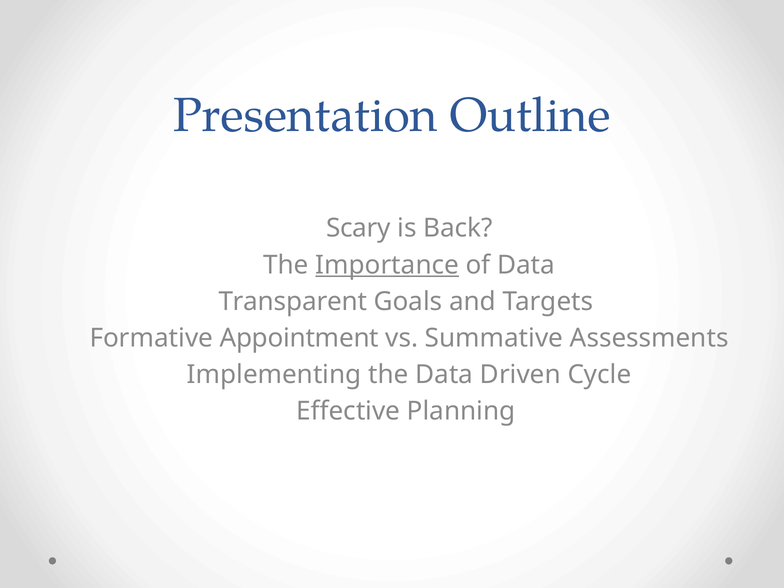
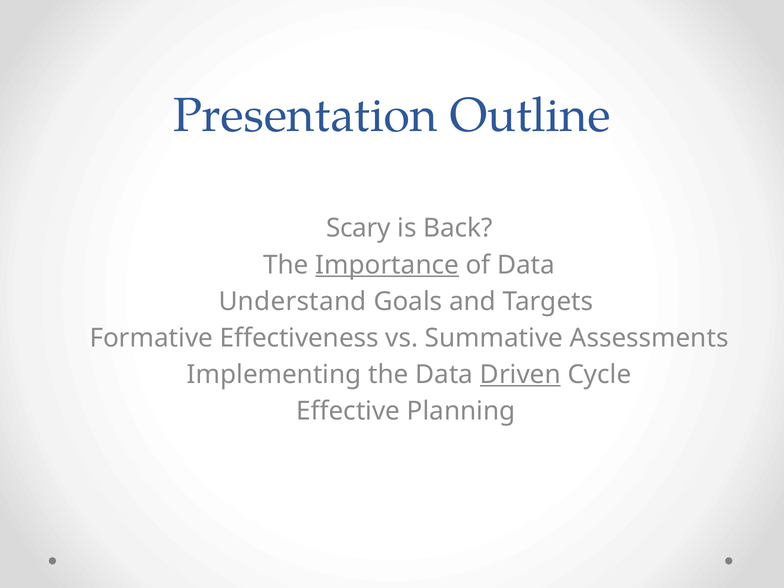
Transparent: Transparent -> Understand (293, 301)
Appointment: Appointment -> Effectiveness (299, 338)
Driven underline: none -> present (520, 375)
